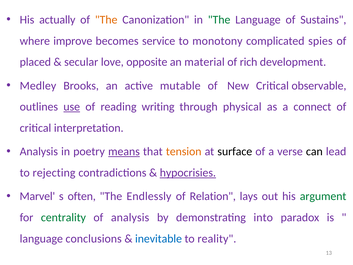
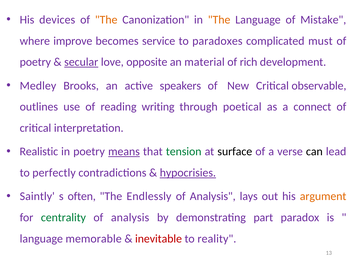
actually: actually -> devices (57, 20)
The colour: green -> orange (219, 20)
Sustains: Sustains -> Mistake (323, 20)
monotony: monotony -> paradoxes (217, 41)
spies: spies -> must (320, 41)
placed: placed -> poetry (35, 62)
secular underline: none -> present (81, 62)
mutable: mutable -> speakers (180, 86)
use underline: present -> none (72, 107)
physical: physical -> poetical (242, 107)
Analysis: Analysis -> Realistic (39, 151)
tension colour: orange -> green (184, 151)
rejecting: rejecting -> perfectly (54, 173)
Marvel: Marvel -> Saintly (37, 196)
Relation: Relation -> Analysis (213, 196)
argument colour: green -> orange (323, 196)
into: into -> part (263, 217)
conclusions: conclusions -> memorable (94, 239)
inevitable colour: blue -> red (159, 239)
